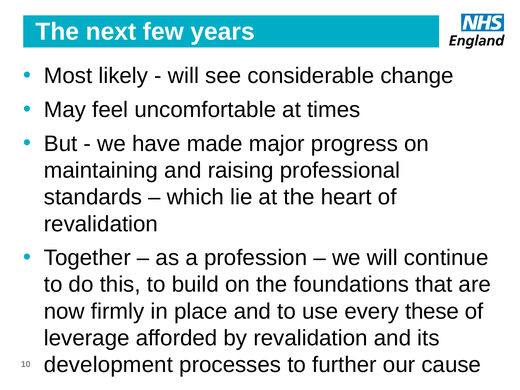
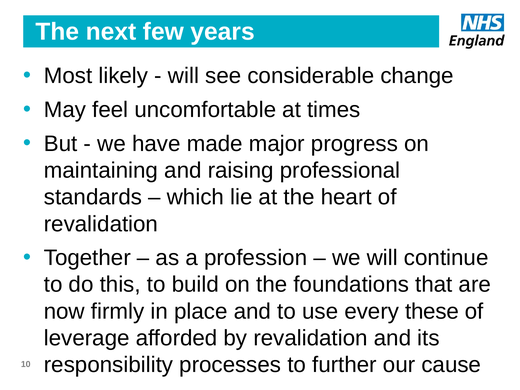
development: development -> responsibility (108, 365)
